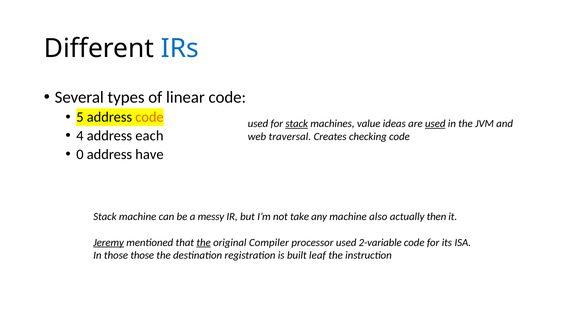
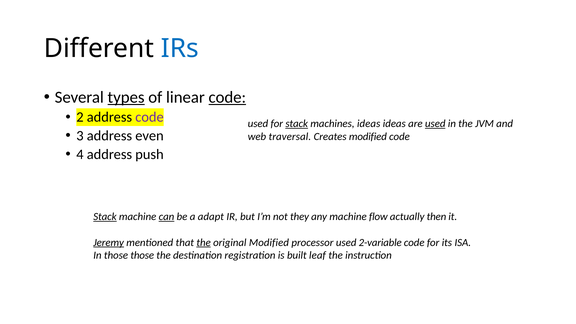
types underline: none -> present (126, 97)
code underline: none -> present (227, 97)
5: 5 -> 2 (80, 117)
code colour: orange -> purple (150, 117)
machines value: value -> ideas (369, 124)
4: 4 -> 3 (80, 136)
each: each -> even (149, 136)
Creates checking: checking -> modified (368, 137)
0: 0 -> 4 (80, 154)
have: have -> push (149, 154)
Stack underline: none -> present (105, 217)
can underline: none -> present (167, 217)
messy: messy -> adapt (211, 217)
take: take -> they (300, 217)
also: also -> flow (378, 217)
original Compiler: Compiler -> Modified (269, 242)
